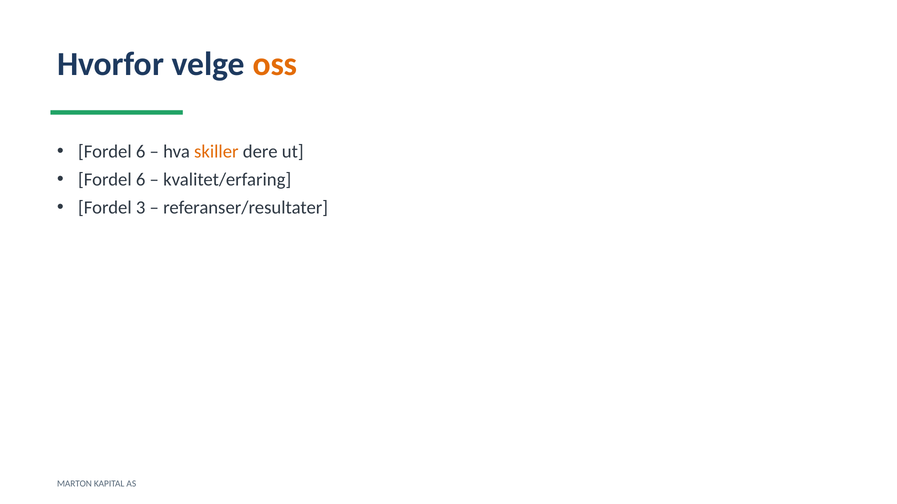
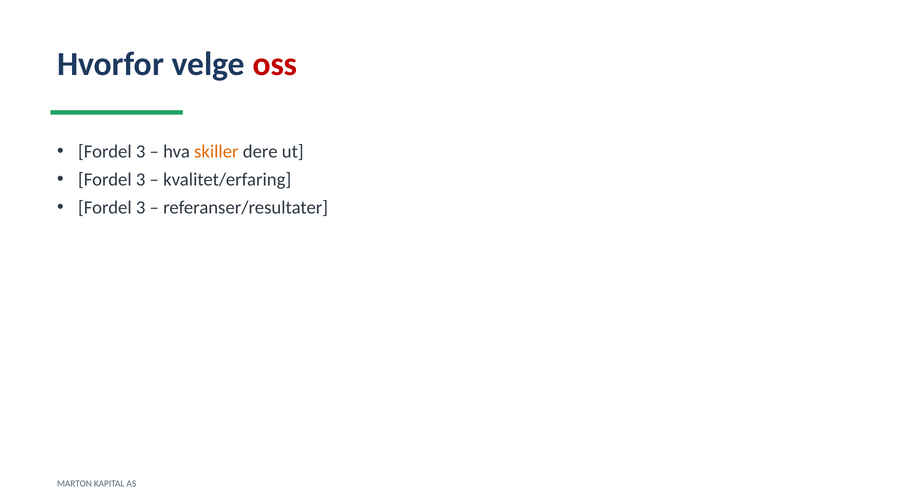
oss colour: orange -> red (275, 64)
6: 6 -> 3 (141, 152)
6: 6 -> 3 (141, 180)
